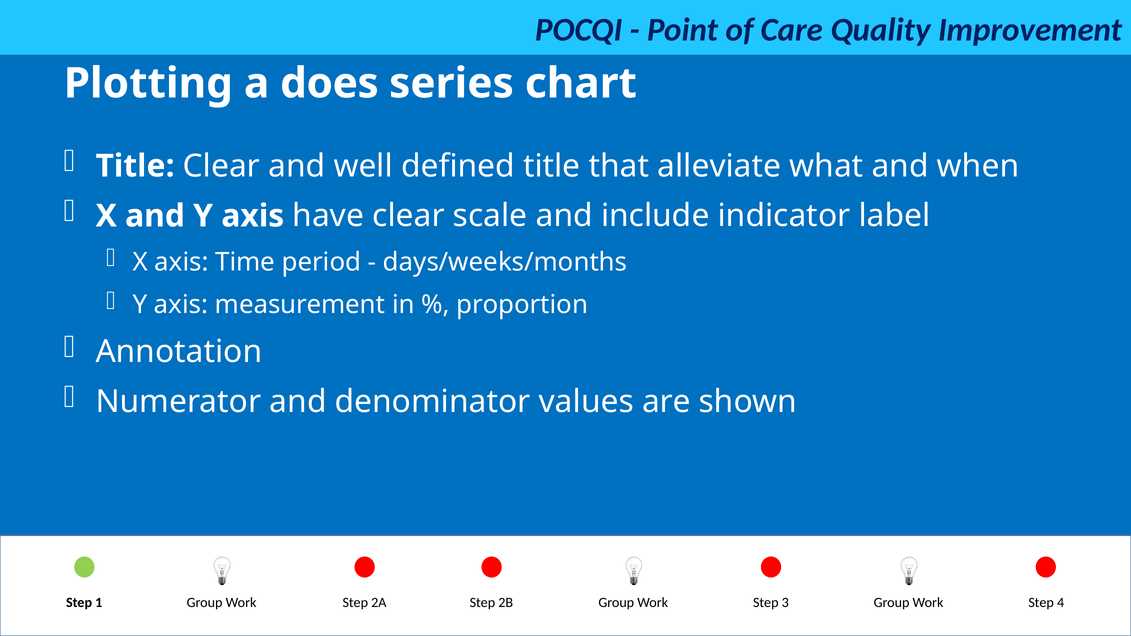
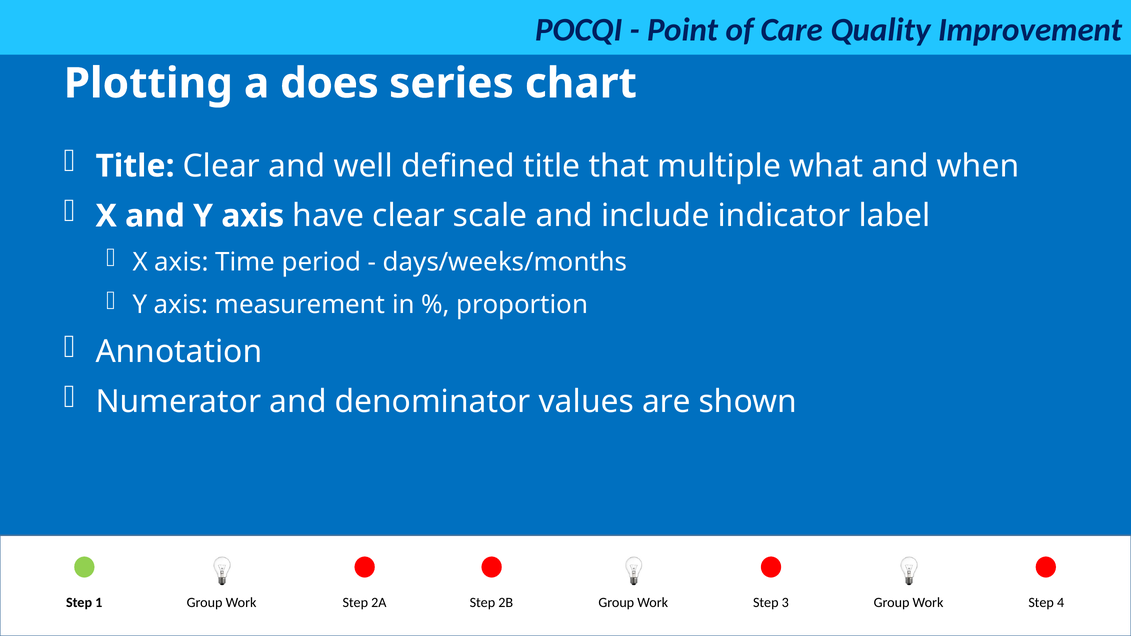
alleviate: alleviate -> multiple (719, 166)
